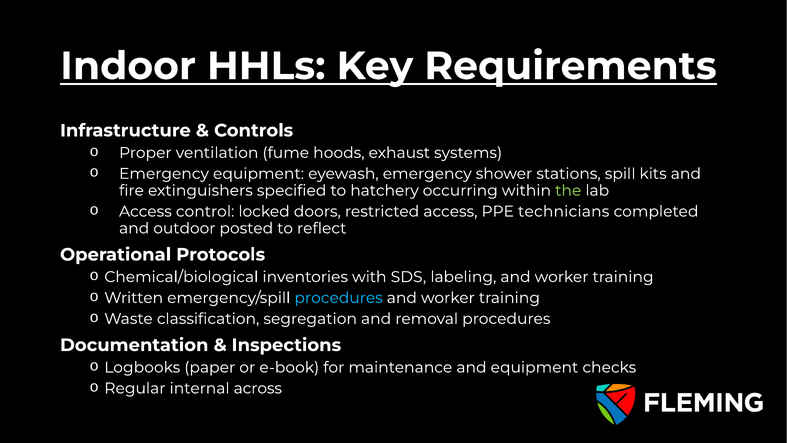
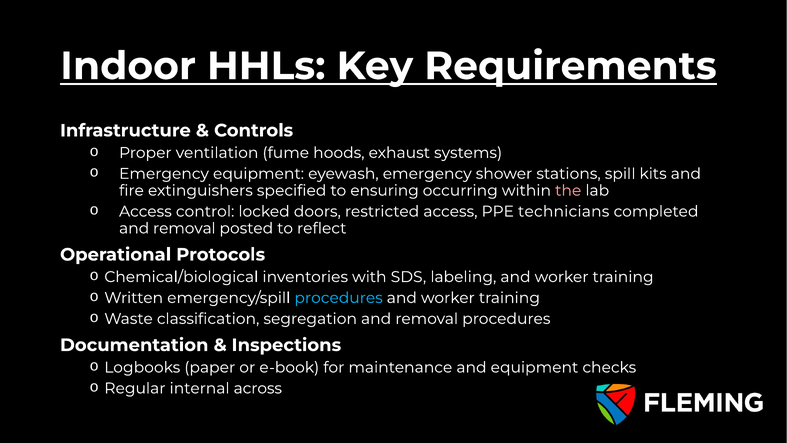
hatchery: hatchery -> ensuring (385, 190)
the colour: light green -> pink (568, 190)
outdoor: outdoor -> removal (184, 228)
